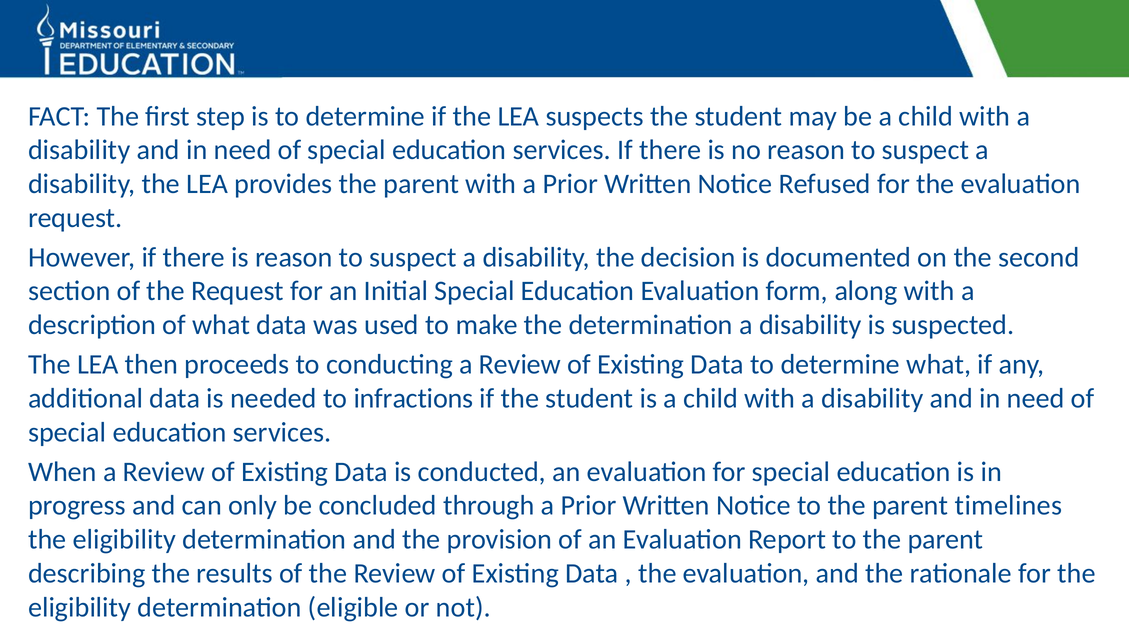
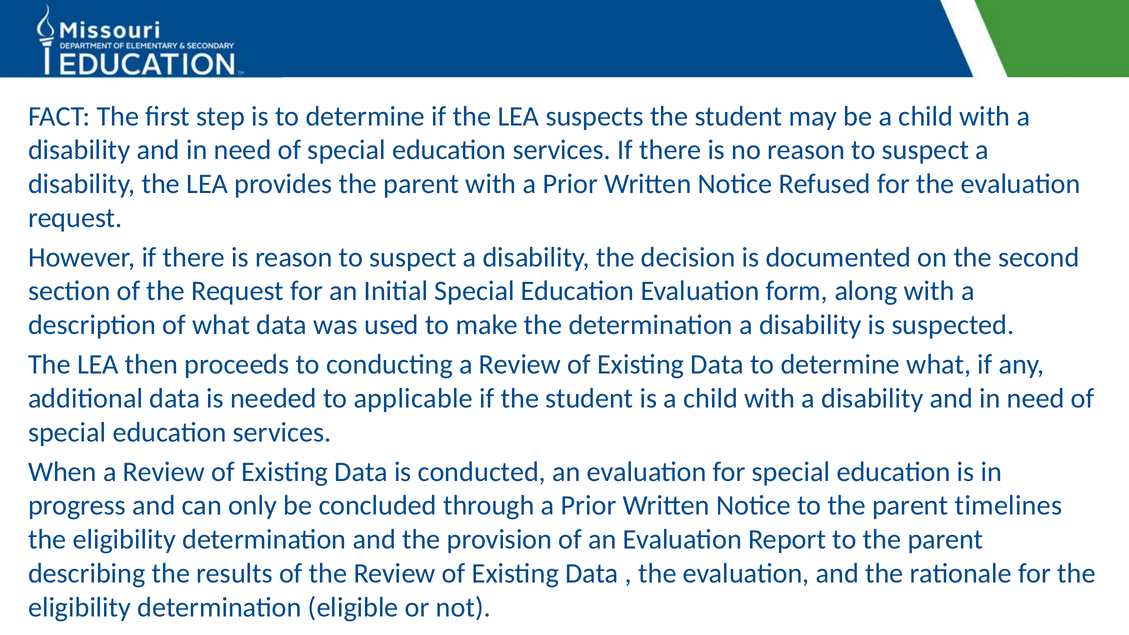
infractions: infractions -> applicable (413, 398)
